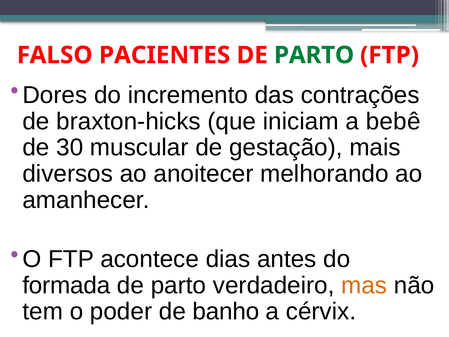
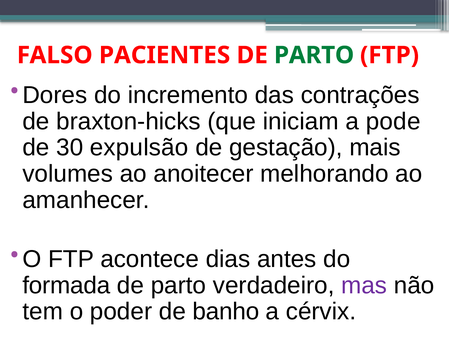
bebê: bebê -> pode (393, 121)
muscular: muscular -> expulsão (139, 147)
diversos: diversos -> volumes (68, 174)
mas colour: orange -> purple (364, 285)
